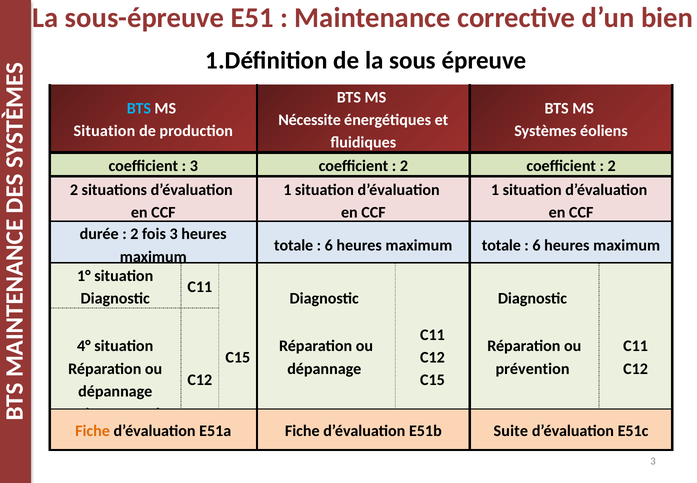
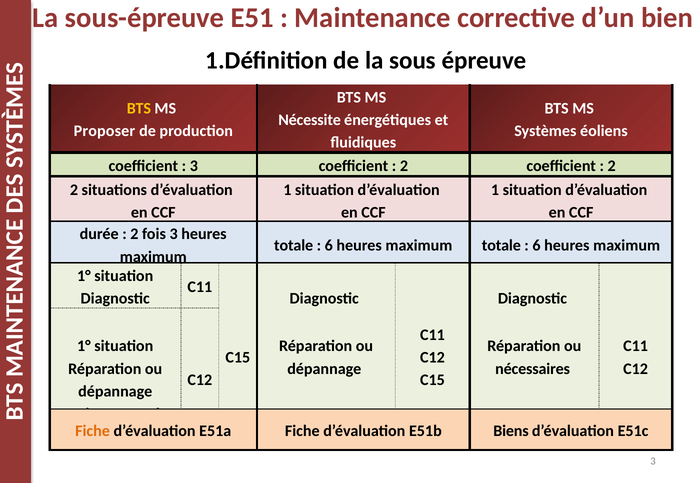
BTS colour: light blue -> yellow (139, 108)
Situation: Situation -> Proposer (104, 131)
4°: 4° -> 1° (84, 346)
prévention: prévention -> nécessaires (533, 368)
Suite: Suite -> Biens (511, 431)
